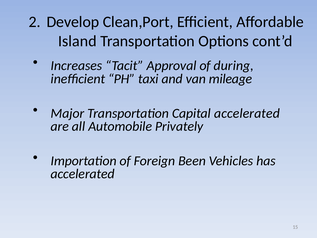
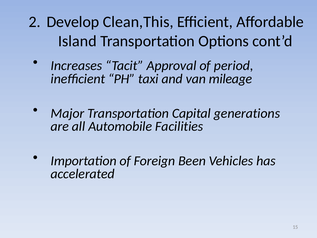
Clean,Port: Clean,Port -> Clean,This (138, 22)
during: during -> period (234, 66)
Capital accelerated: accelerated -> generations (247, 113)
Privately: Privately -> Facilities (179, 126)
